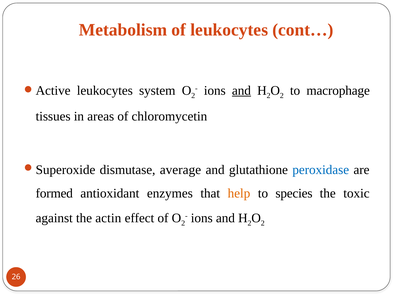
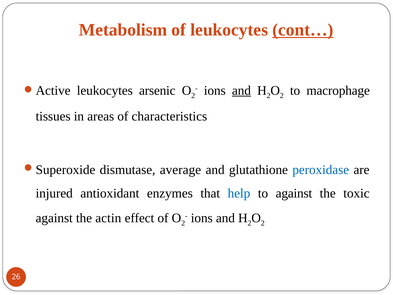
cont… underline: none -> present (303, 30)
system: system -> arsenic (157, 90)
chloromycetin: chloromycetin -> characteristics (169, 116)
formed: formed -> injured (54, 193)
help colour: orange -> blue (239, 193)
to species: species -> against (294, 193)
